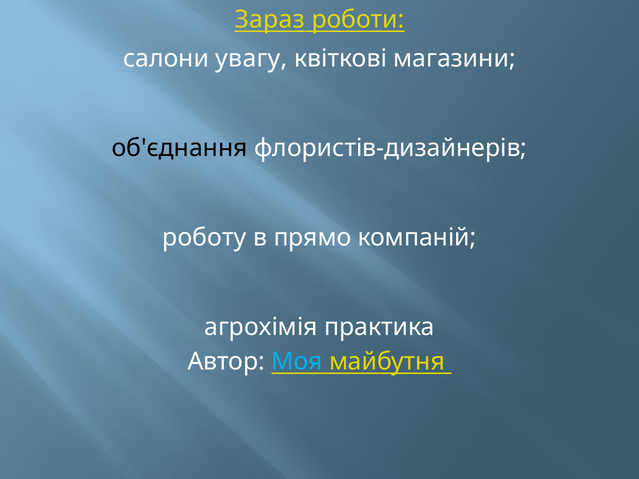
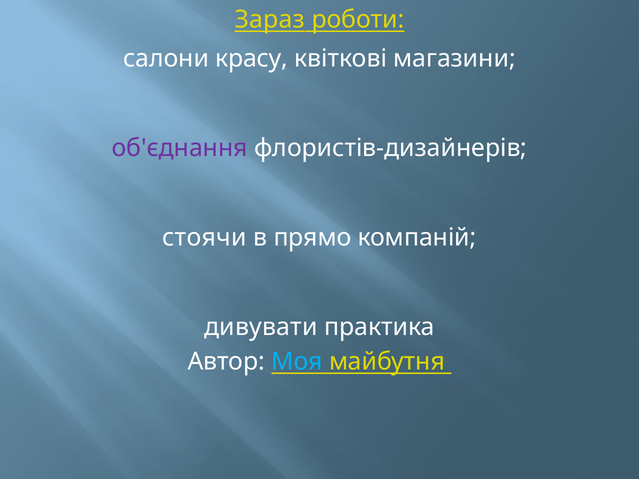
увагу: увагу -> красу (252, 59)
об'єднання colour: black -> purple (180, 148)
роботу: роботу -> стоячи (204, 238)
агрохімія: агрохімія -> дивувати (261, 327)
